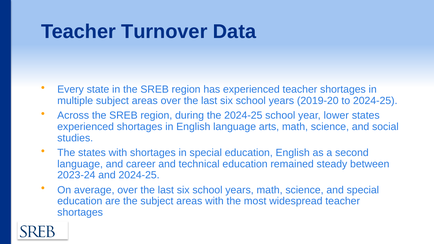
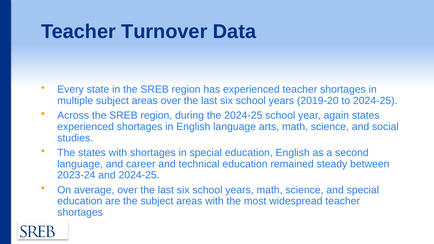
lower: lower -> again (336, 116)
